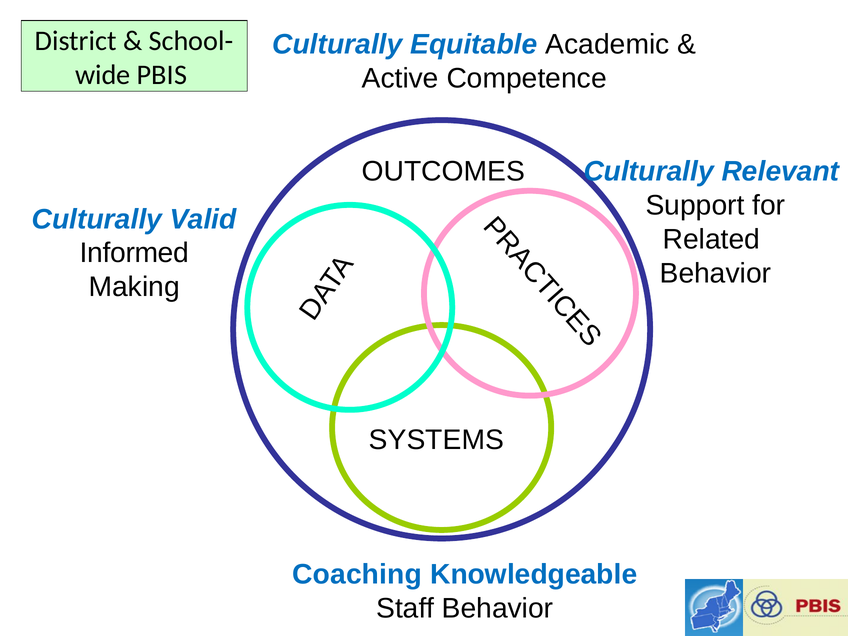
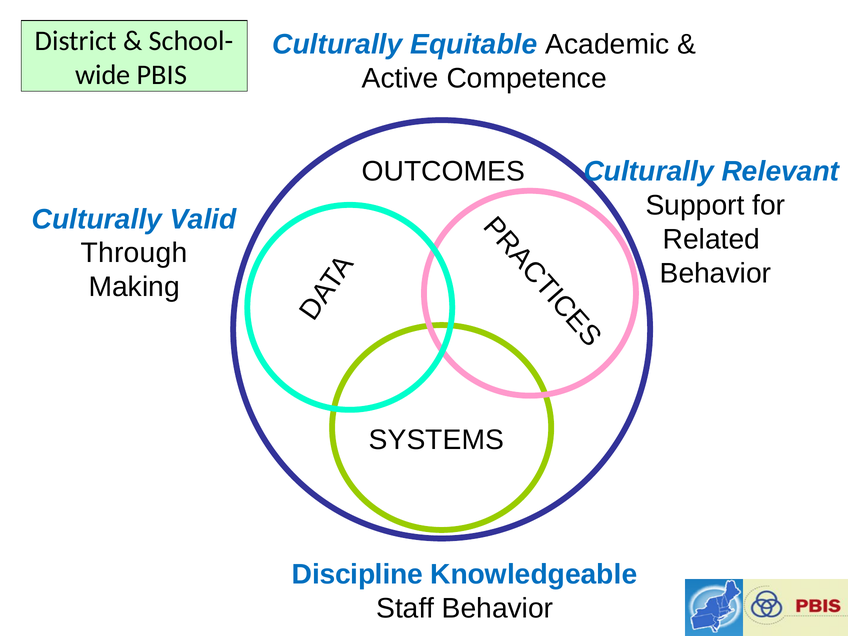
Informed: Informed -> Through (134, 253)
Coaching: Coaching -> Discipline (357, 574)
